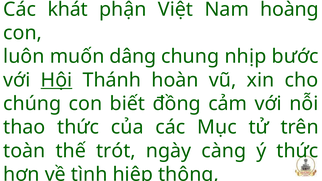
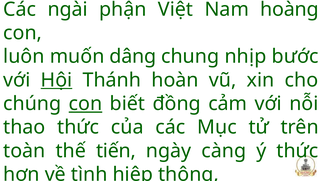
khát: khát -> ngài (68, 9)
con underline: none -> present (85, 104)
trót: trót -> tiến (116, 151)
